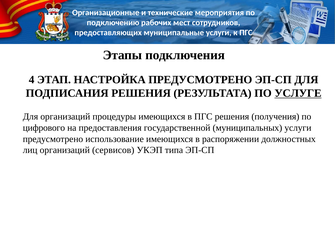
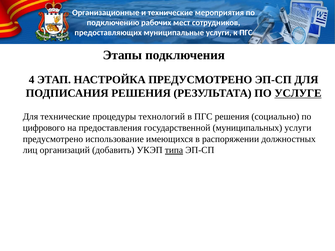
Для организаций: организаций -> технические (65, 117)
процедуры имеющихся: имеющихся -> технологий (162, 117)
получения: получения -> социально (275, 117)
сервисов: сервисов -> добавить (113, 150)
типа underline: none -> present (174, 150)
